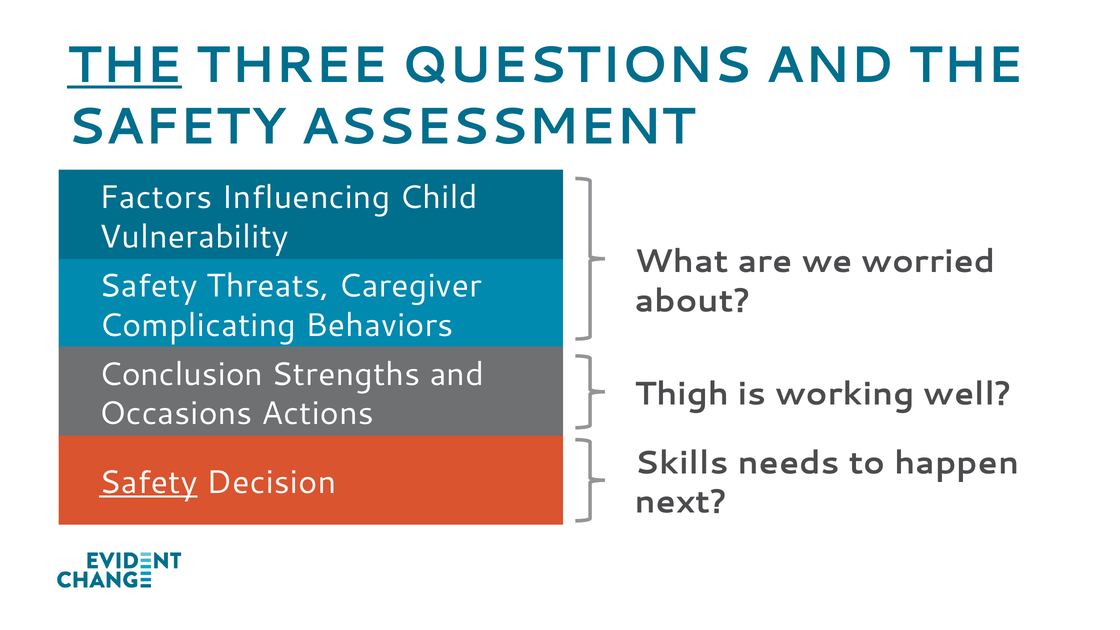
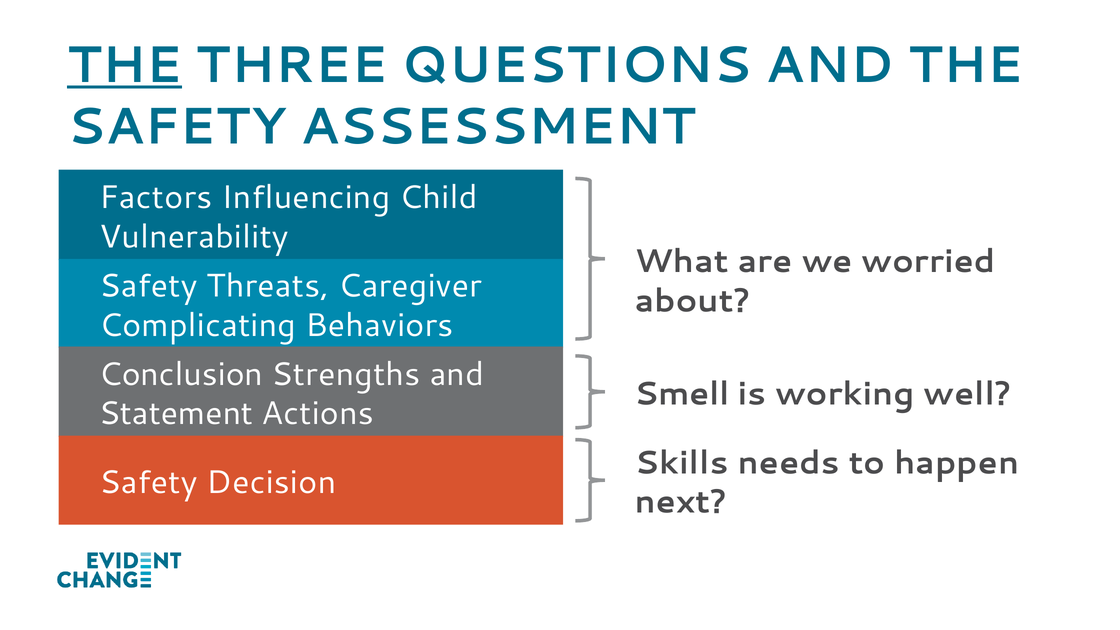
Thigh: Thigh -> Smell (682, 394)
Occasions: Occasions -> Statement (176, 414)
Safety underline: present -> none (148, 482)
